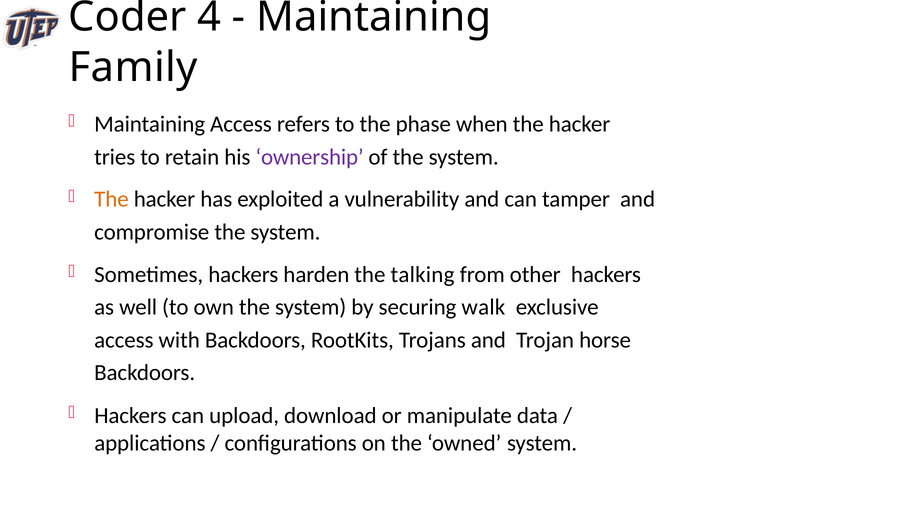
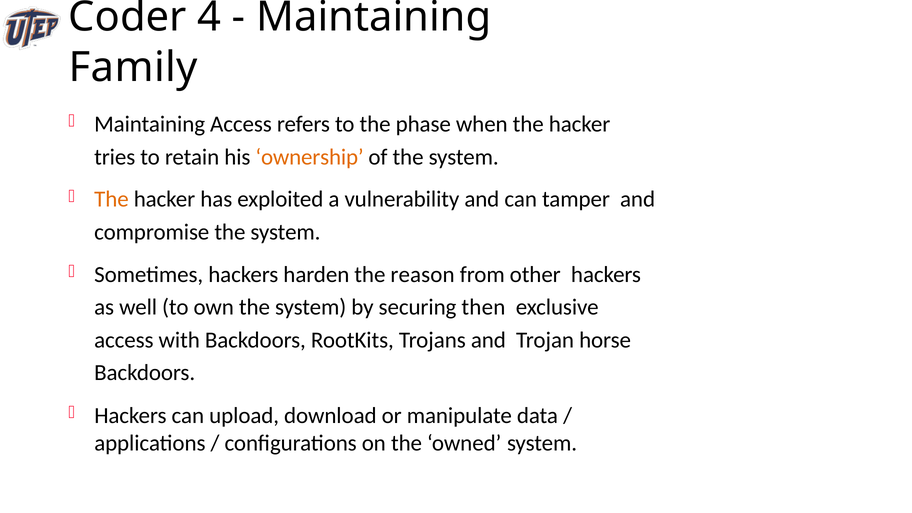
ownership colour: purple -> orange (310, 157)
talking: talking -> reason (423, 275)
walk: walk -> then (483, 307)
